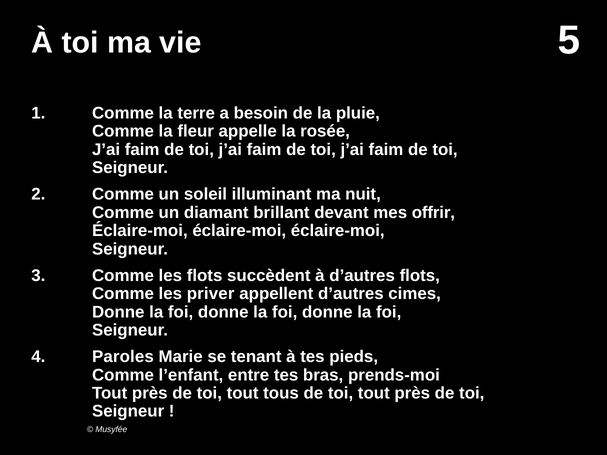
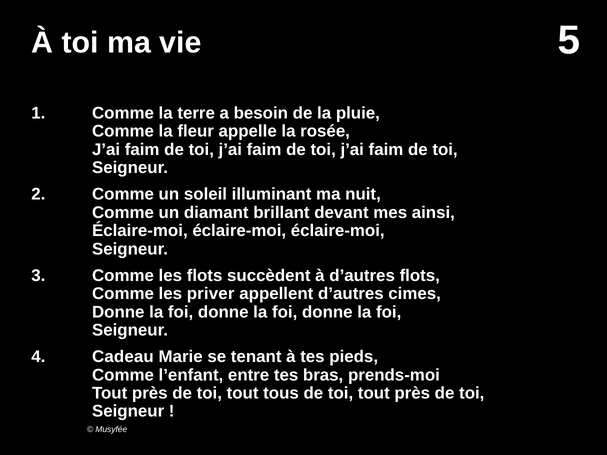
offrir: offrir -> ainsi (433, 213)
Paroles: Paroles -> Cadeau (123, 357)
